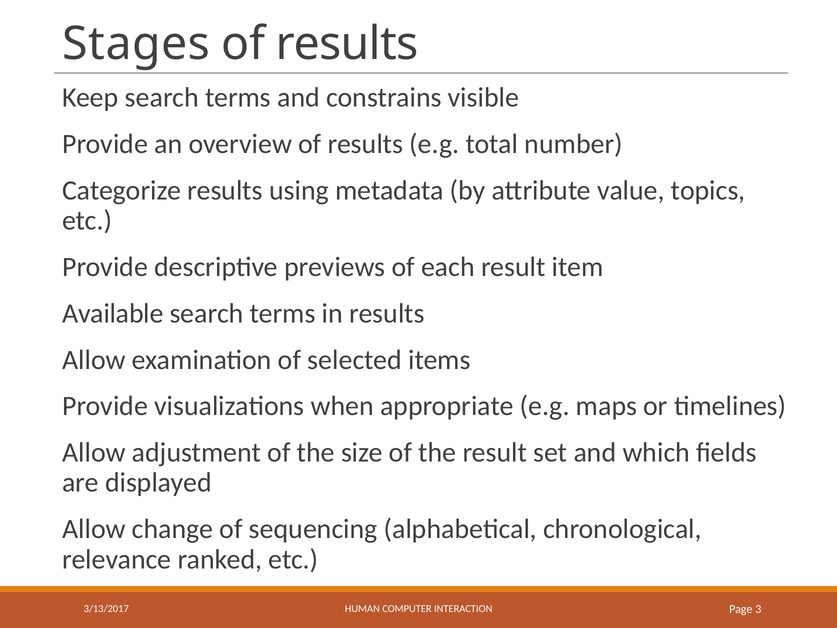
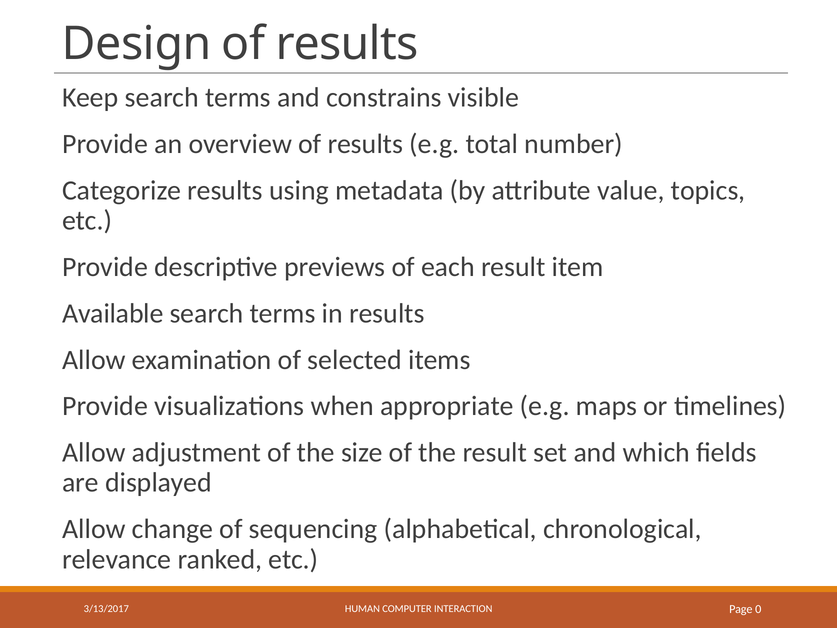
Stages: Stages -> Design (137, 44)
3: 3 -> 0 (758, 609)
